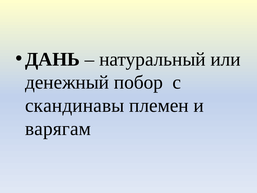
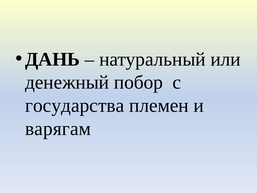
скандинавы: скандинавы -> государства (75, 105)
